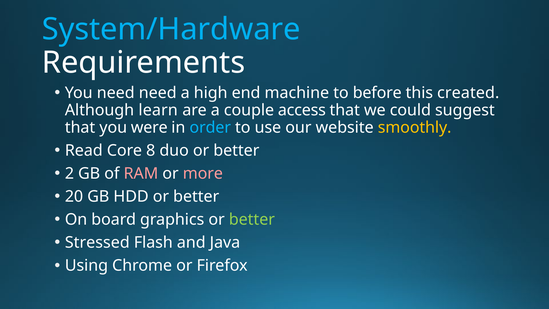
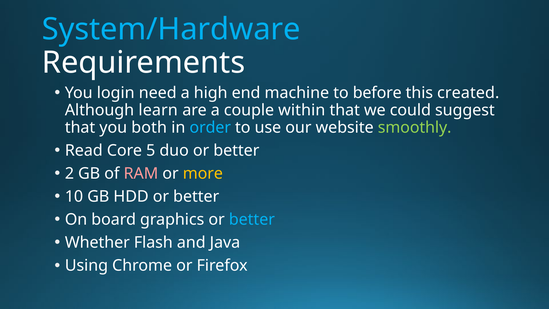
You need: need -> login (116, 93)
access: access -> within (302, 110)
were: were -> both (149, 127)
smoothly colour: yellow -> light green (415, 127)
8: 8 -> 5 (151, 150)
more colour: pink -> yellow (203, 173)
20: 20 -> 10 (74, 196)
better colour: light green -> light blue (252, 219)
Stressed: Stressed -> Whether (97, 243)
